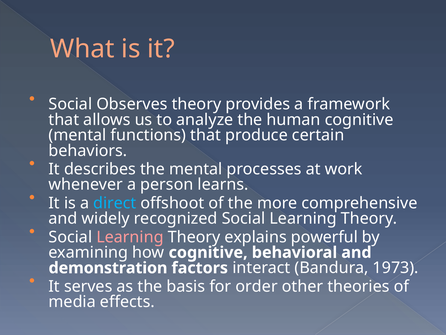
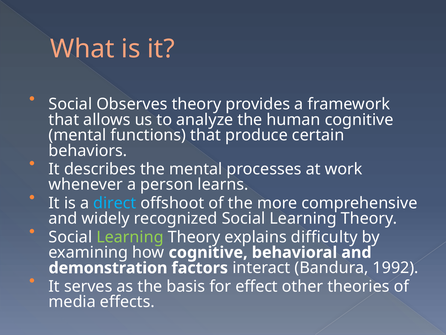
Learning colour: pink -> light green (130, 237)
powerful: powerful -> difficulty (324, 237)
1973: 1973 -> 1992 (396, 268)
order: order -> effect (257, 286)
